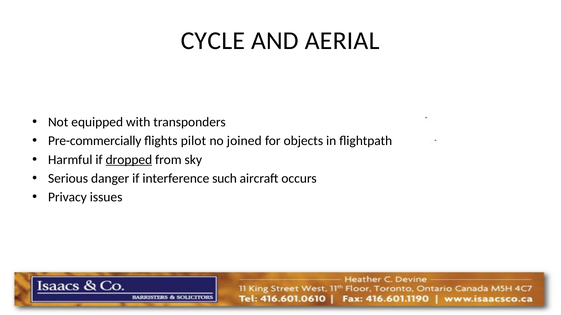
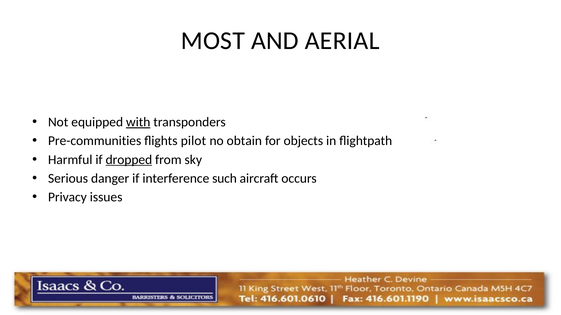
CYCLE: CYCLE -> MOST (213, 41)
with underline: none -> present (138, 122)
Pre-commercially: Pre-commercially -> Pre-communities (95, 141)
joined: joined -> obtain (244, 141)
